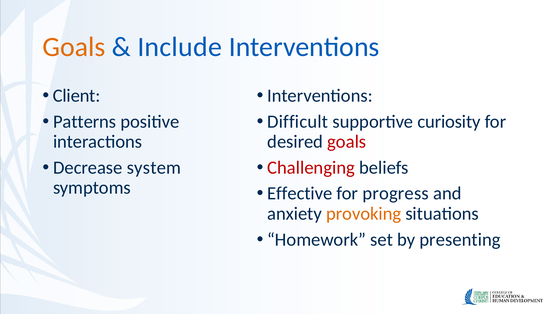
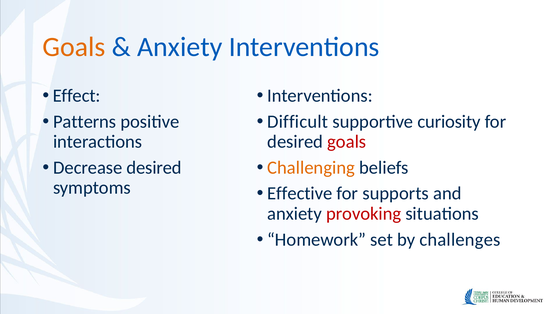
Include: Include -> Anxiety (180, 47)
Client: Client -> Effect (77, 96)
Decrease system: system -> desired (154, 168)
Challenging colour: red -> orange (311, 168)
progress: progress -> supports (396, 193)
provoking colour: orange -> red (364, 214)
presenting: presenting -> challenges (460, 239)
